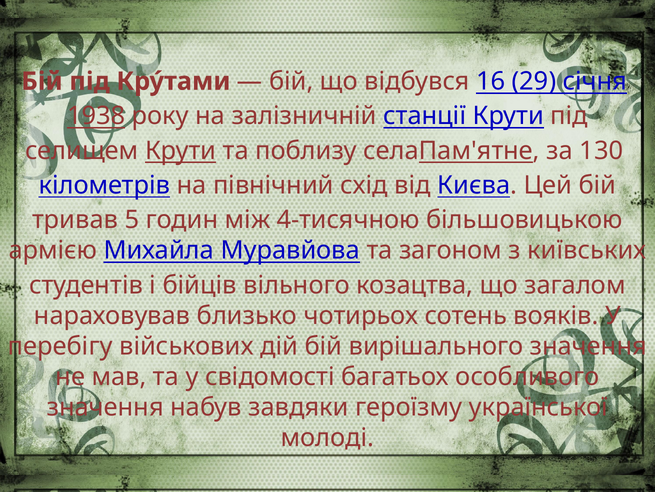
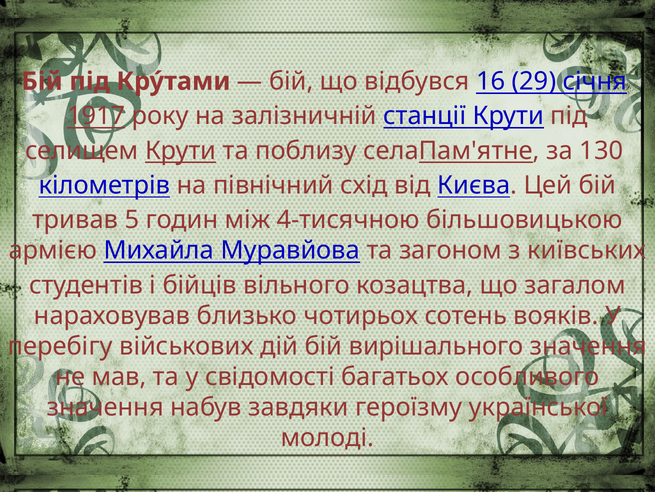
1938: 1938 -> 1917 (96, 116)
